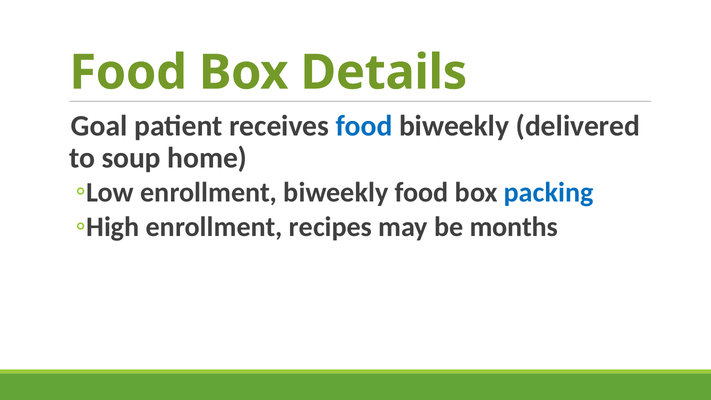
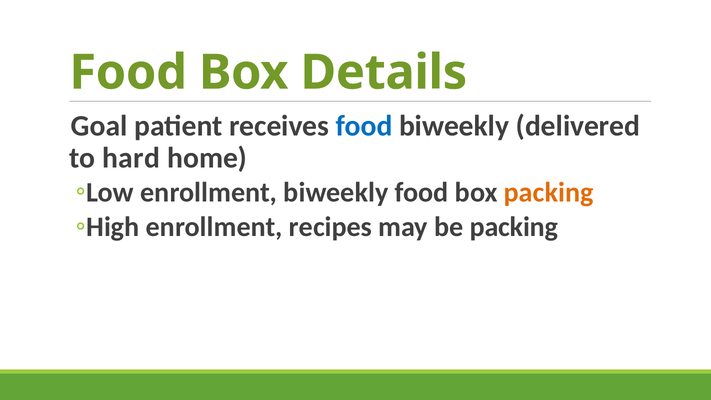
soup: soup -> hard (131, 158)
packing colour: blue -> orange (549, 192)
be months: months -> packing (514, 227)
